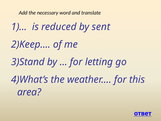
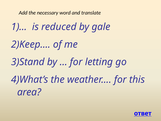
sent: sent -> gale (101, 27)
